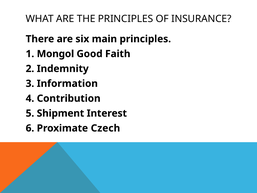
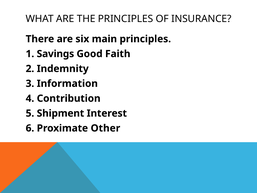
Mongol: Mongol -> Savings (55, 54)
Czech: Czech -> Other (105, 128)
